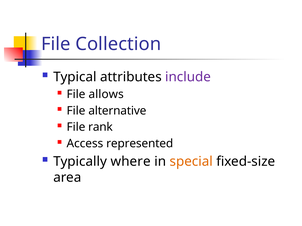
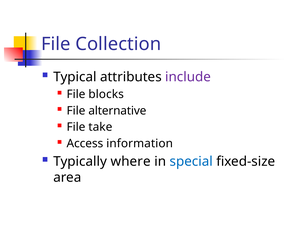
allows: allows -> blocks (106, 94)
rank: rank -> take (100, 127)
represented: represented -> information (140, 144)
special colour: orange -> blue (191, 162)
